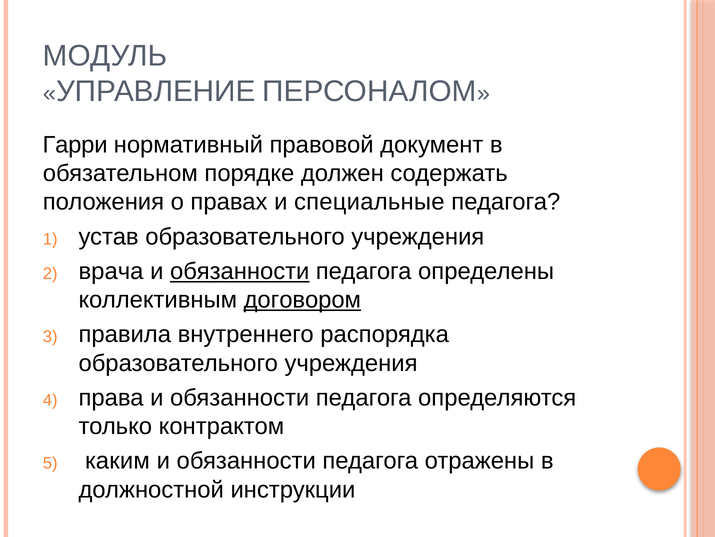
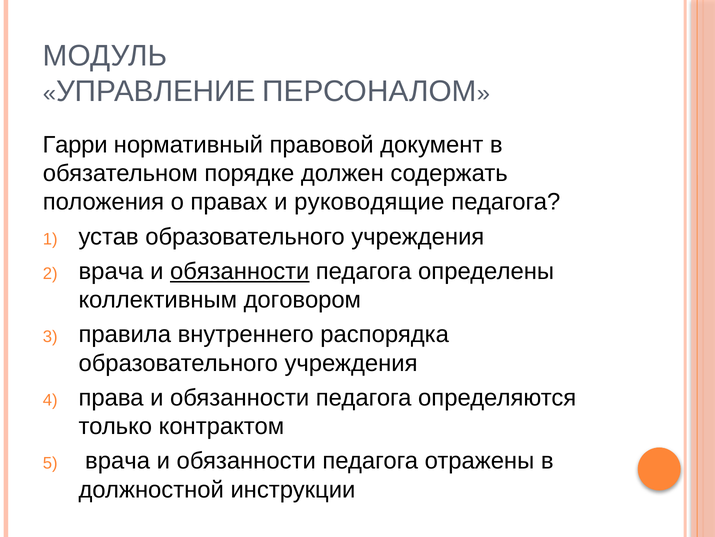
специальные: специальные -> руководящие (369, 202)
договором underline: present -> none (302, 300)
каким: каким -> врача (118, 460)
